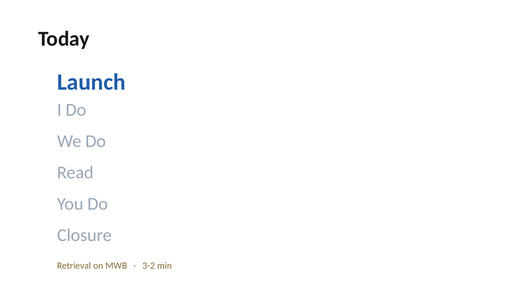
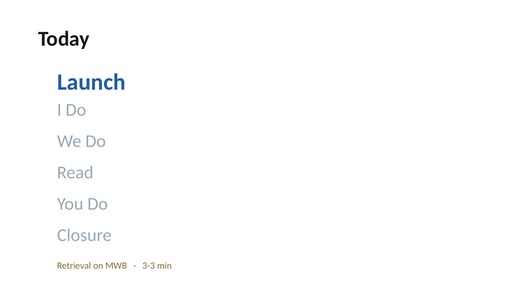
3-2: 3-2 -> 3-3 (149, 265)
